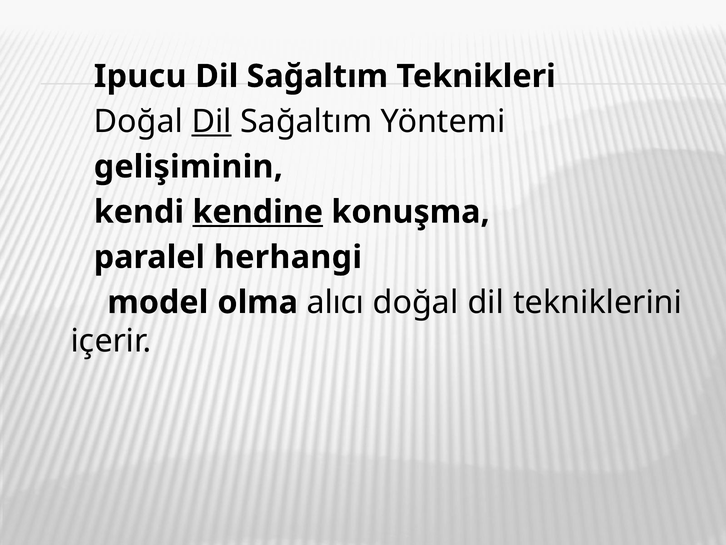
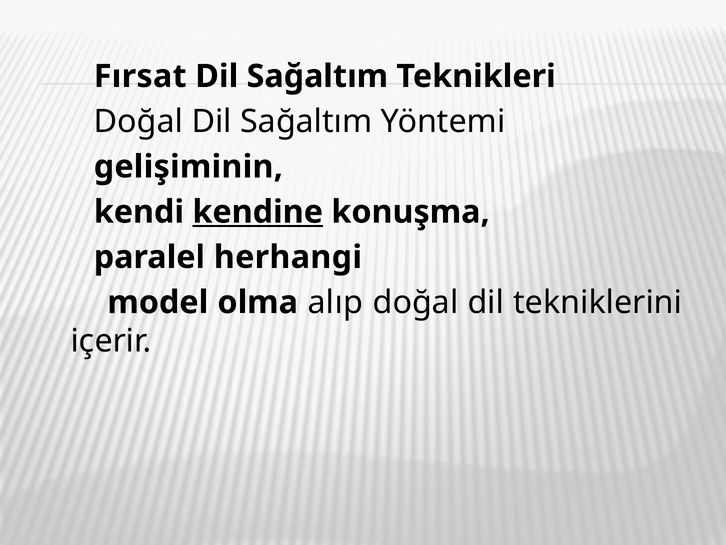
Ipucu: Ipucu -> Fırsat (140, 76)
Dil underline: present -> none (212, 121)
alıcı: alıcı -> alıp (335, 302)
